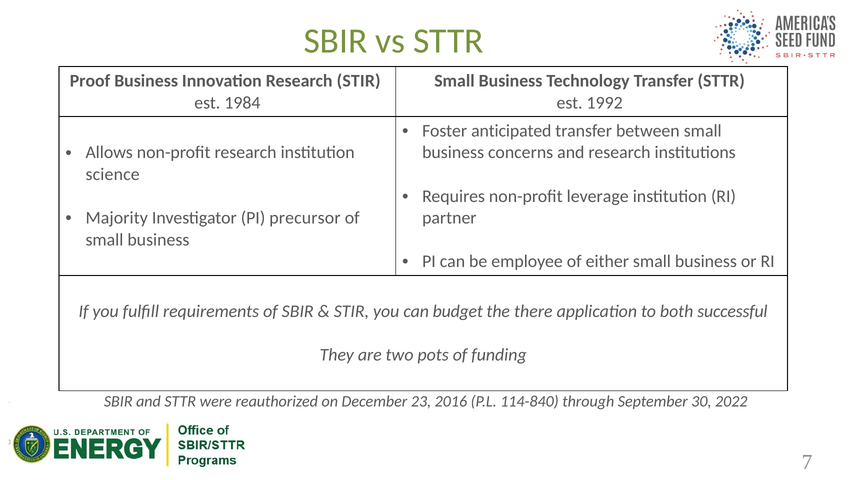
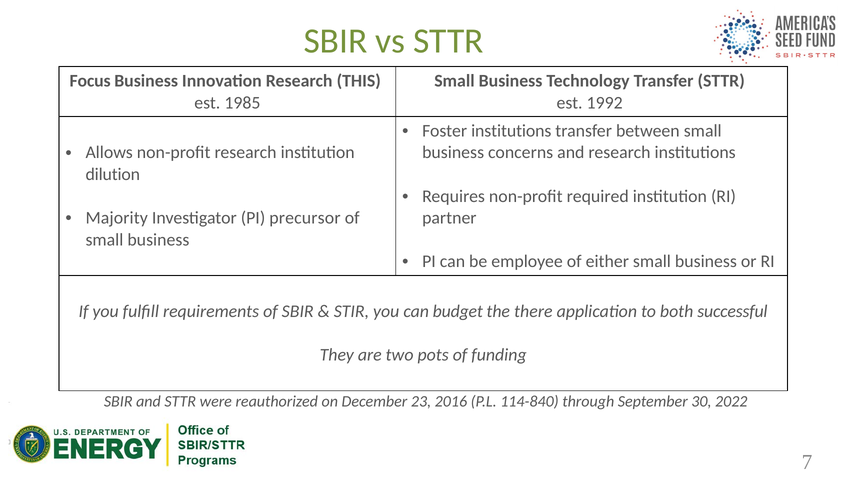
Proof: Proof -> Focus (90, 81)
Research STIR: STIR -> THIS (359, 81)
1984: 1984 -> 1985 (242, 103)
Foster anticipated: anticipated -> institutions (511, 131)
science: science -> dilution (113, 175)
leverage: leverage -> required (598, 196)
